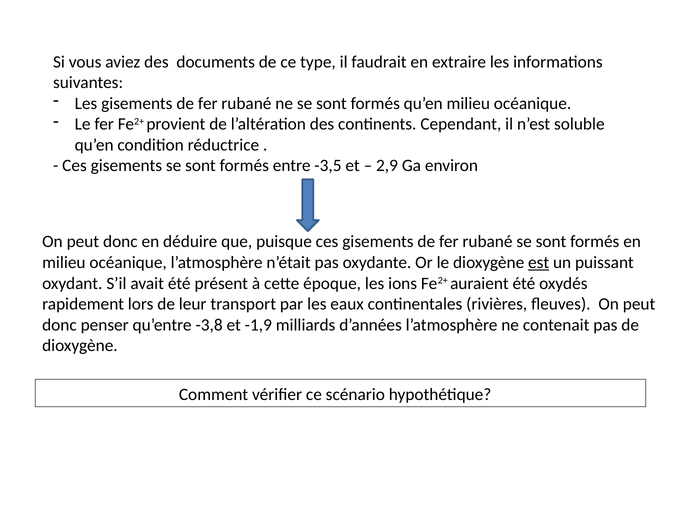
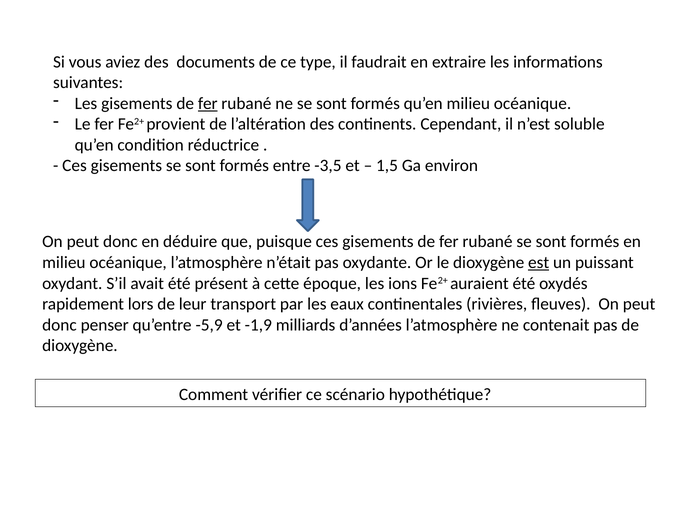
fer underline: none -> present (208, 103)
2,9: 2,9 -> 1,5 (387, 166)
-3,8: -3,8 -> -5,9 (209, 325)
